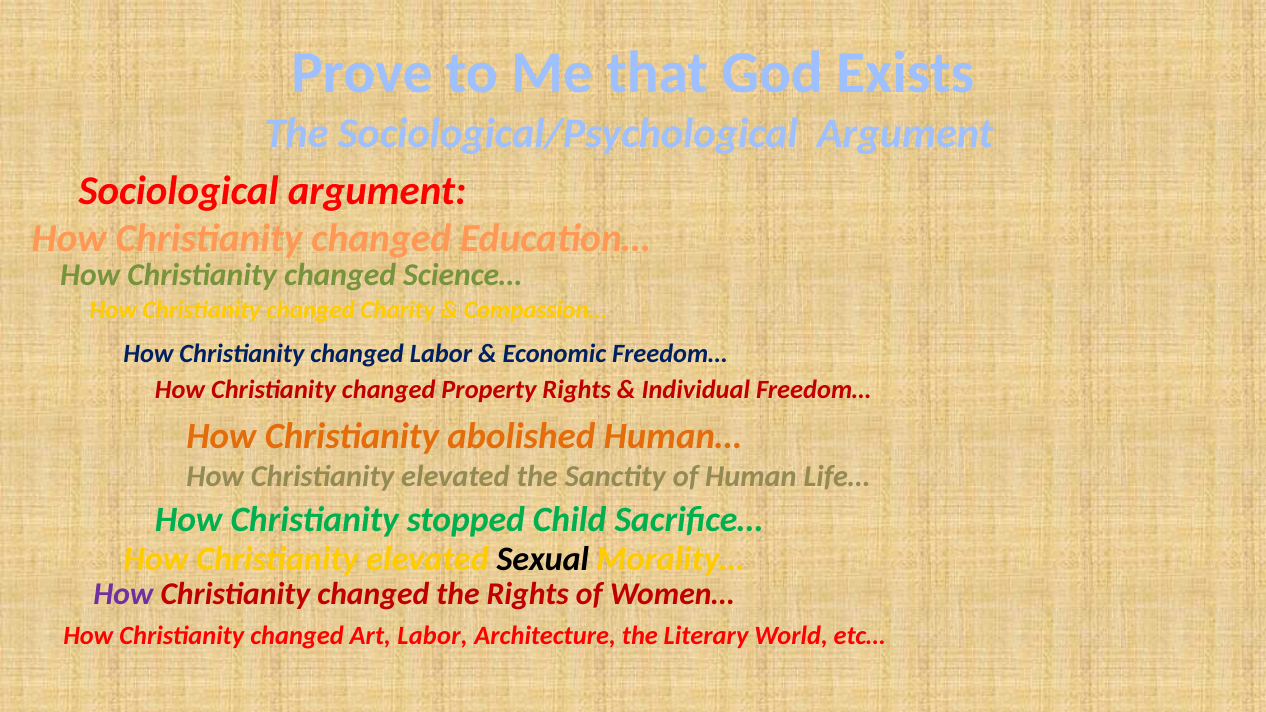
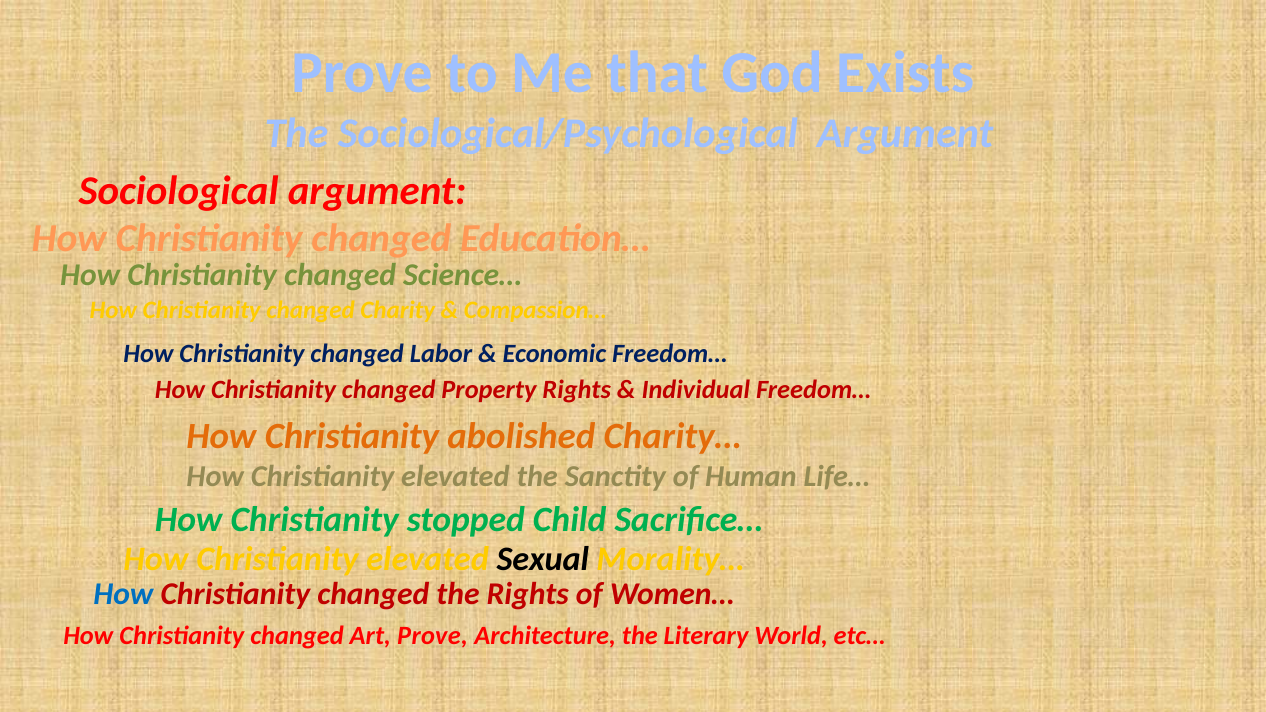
Human…: Human… -> Charity… (672, 437)
How colour: purple -> blue (123, 594)
Art Labor: Labor -> Prove (433, 636)
